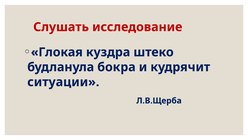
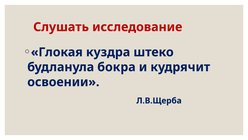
ситуации: ситуации -> освоении (63, 82)
